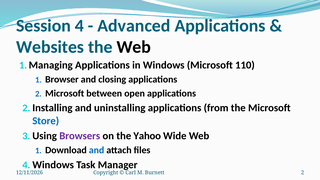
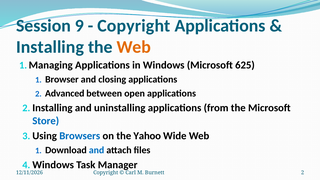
4: 4 -> 9 (79, 26)
Advanced: Advanced -> Copyright (134, 26)
Websites: Websites -> Installing (50, 47)
Web colour: black -> orange (134, 47)
110: 110 -> 625 (245, 65)
2 Microsoft: Microsoft -> Advanced (65, 93)
Browsers colour: purple -> blue (80, 136)
